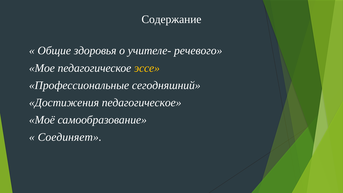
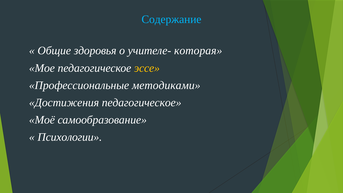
Содержание colour: white -> light blue (171, 19)
речевого: речевого -> которая (198, 51)
сегодняшний: сегодняшний -> методиками (166, 85)
Соединяет: Соединяет -> Психологии (70, 137)
